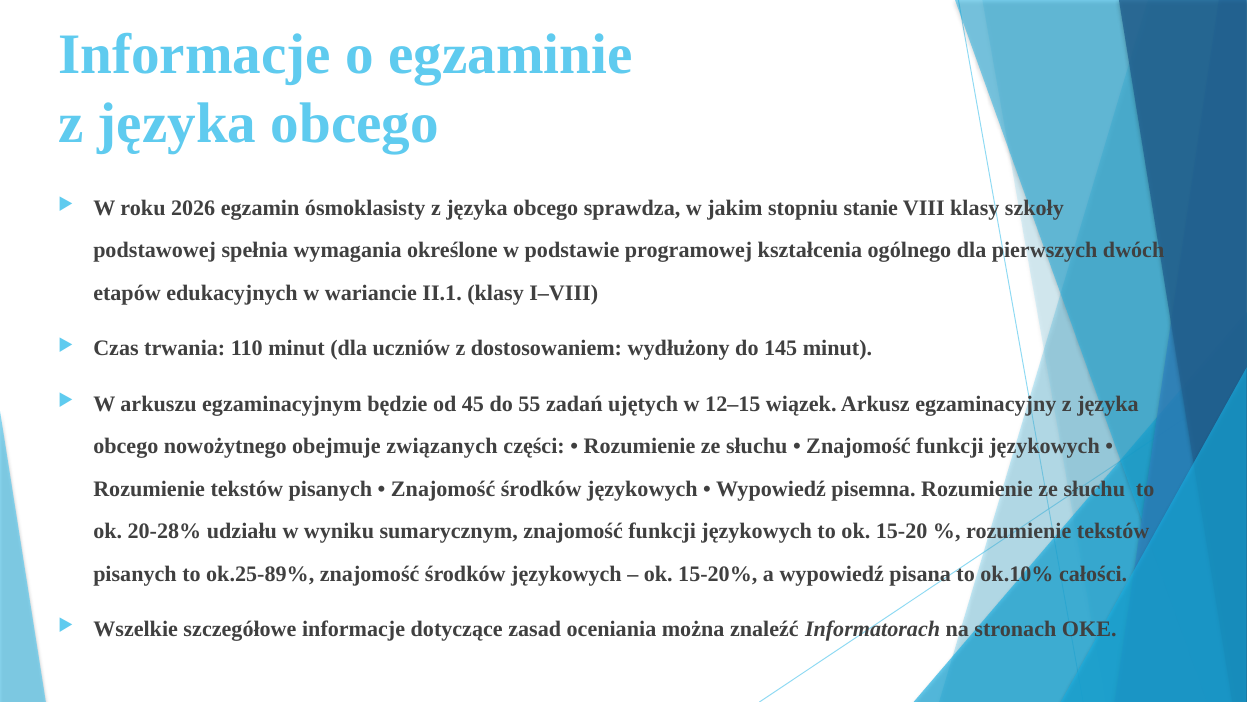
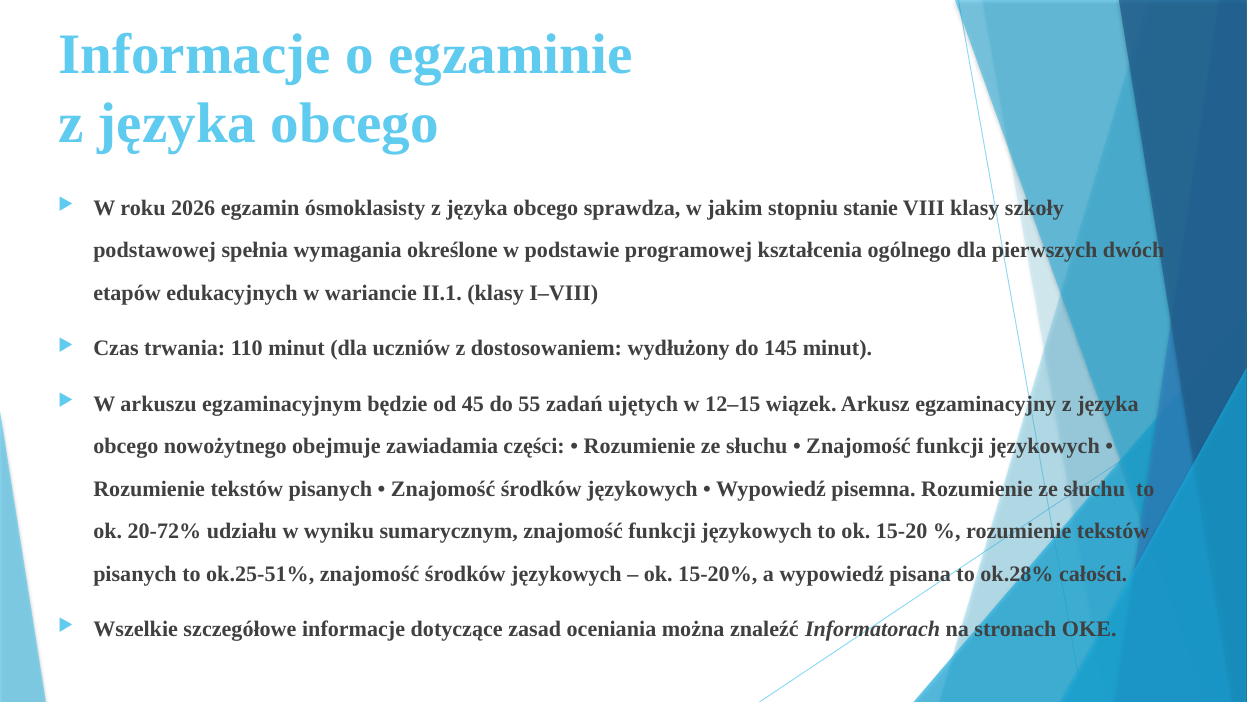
związanych: związanych -> zawiadamia (442, 446)
20-28%: 20-28% -> 20-72% (164, 531)
ok.25-89%: ok.25-89% -> ok.25-51% (260, 573)
ok.10%: ok.10% -> ok.28% (1017, 573)
